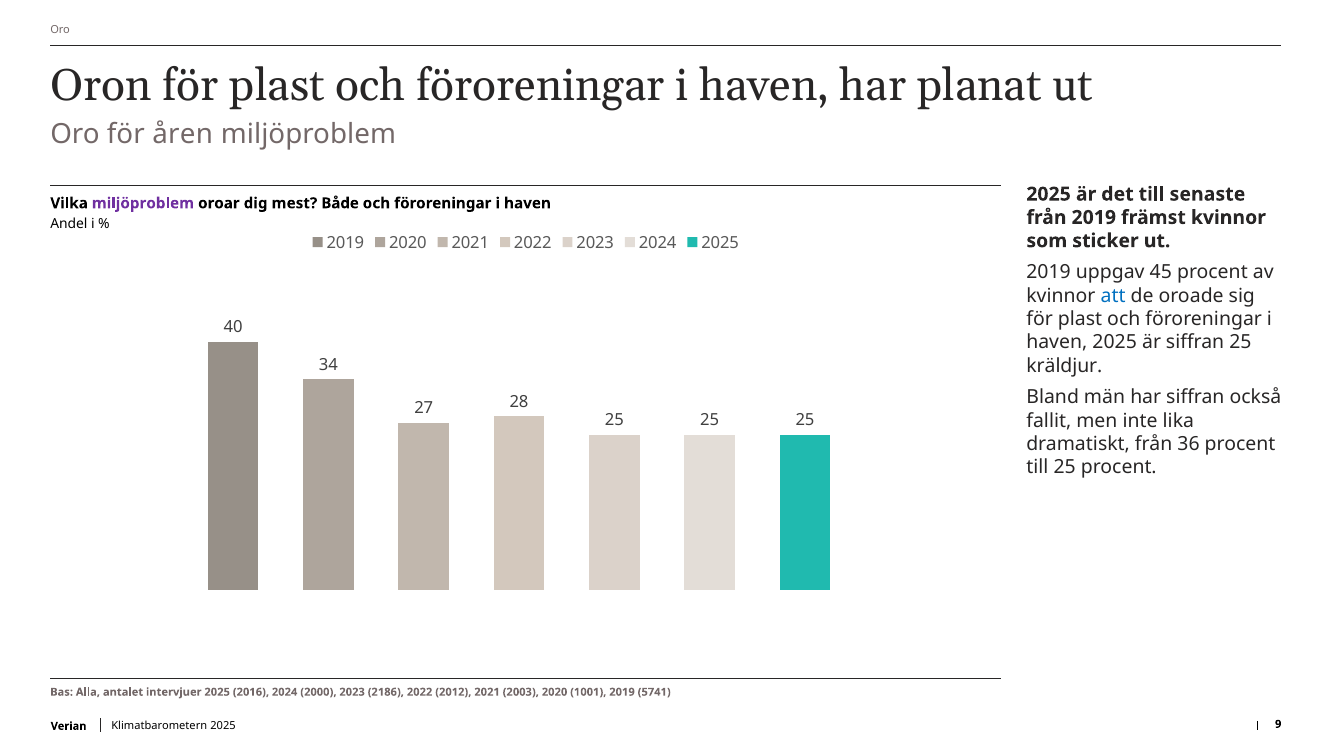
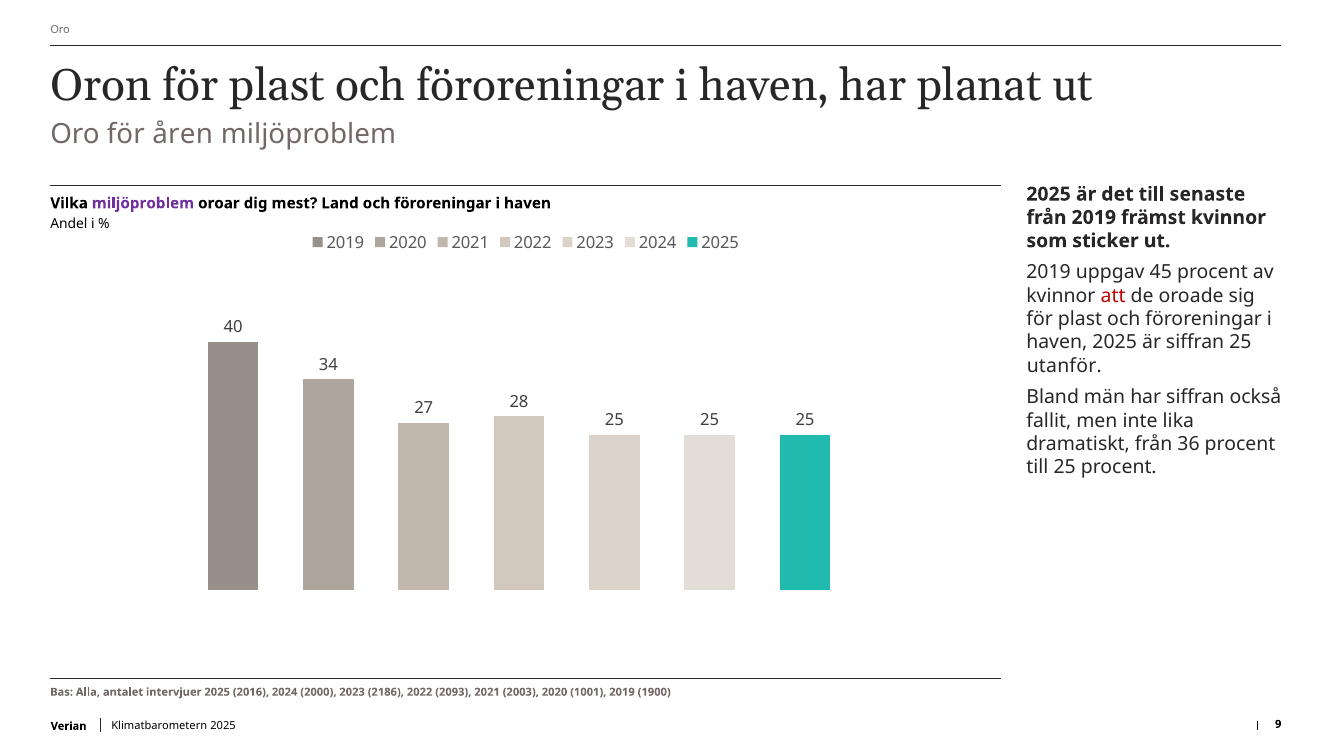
Både: Både -> Land (340, 203)
att colour: blue -> red (1113, 296)
kräldjur: kräldjur -> utanför (1064, 366)
2012: 2012 -> 2093 (453, 692)
5741: 5741 -> 1900 (654, 692)
